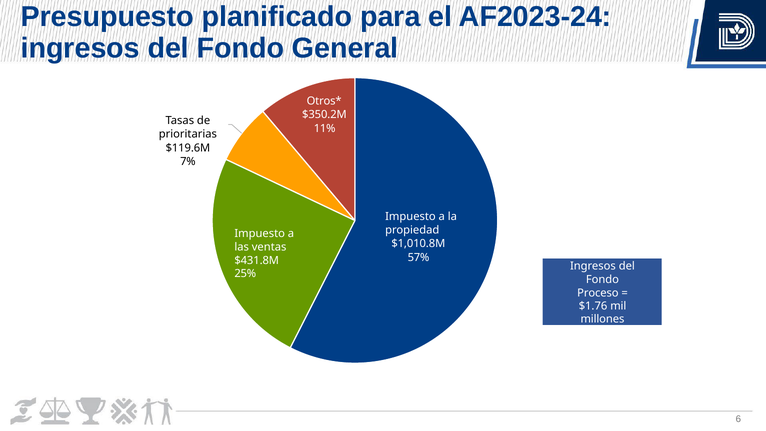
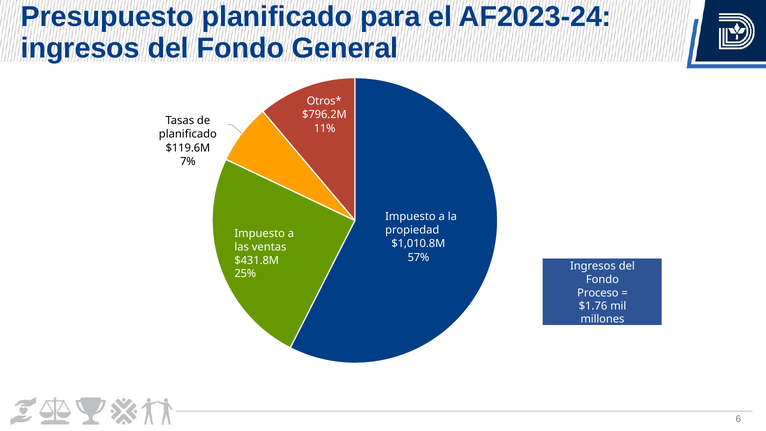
$350.2M: $350.2M -> $796.2M (324, 115)
prioritarias: prioritarias -> planificado (188, 134)
